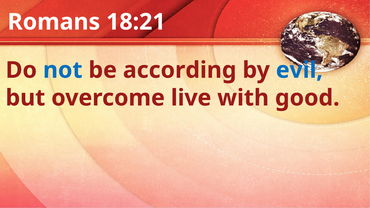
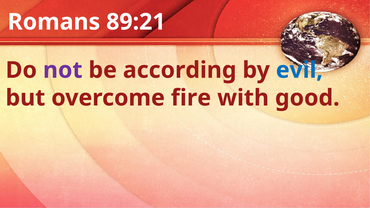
18:21: 18:21 -> 89:21 (136, 22)
not colour: blue -> purple (63, 70)
live: live -> fire (191, 98)
